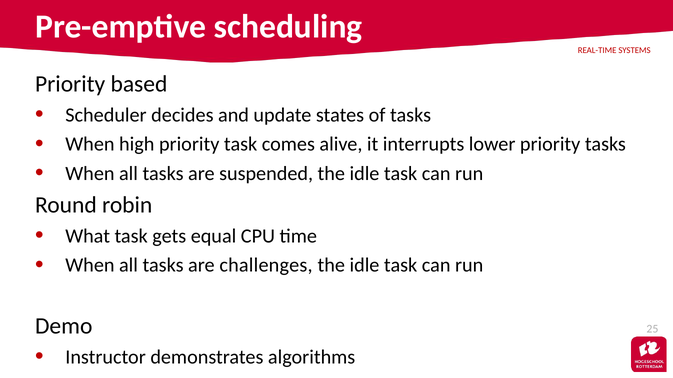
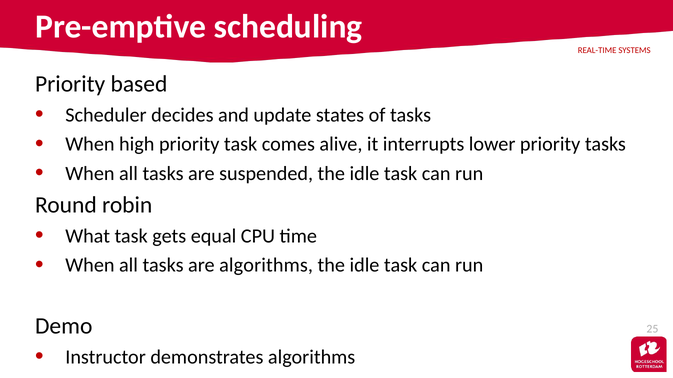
are challenges: challenges -> algorithms (266, 266)
